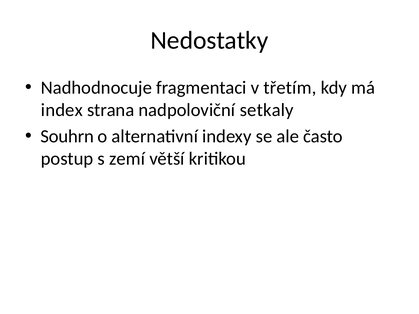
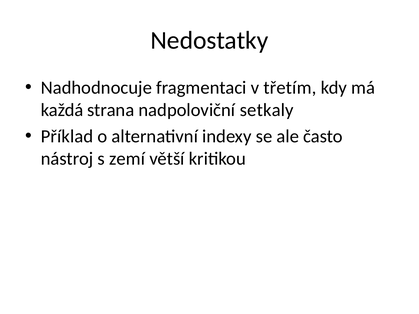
index: index -> každá (62, 110)
Souhrn: Souhrn -> Příklad (67, 136)
postup: postup -> nástroj (67, 159)
